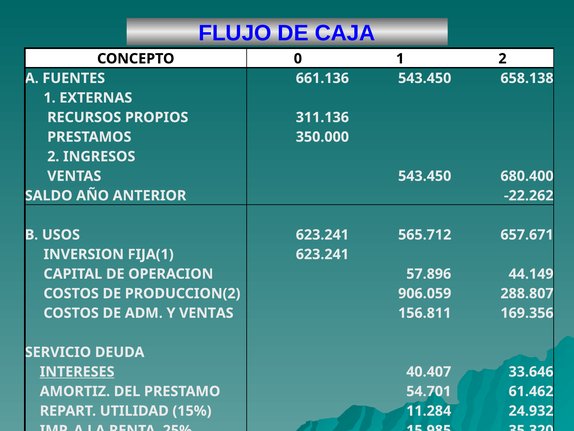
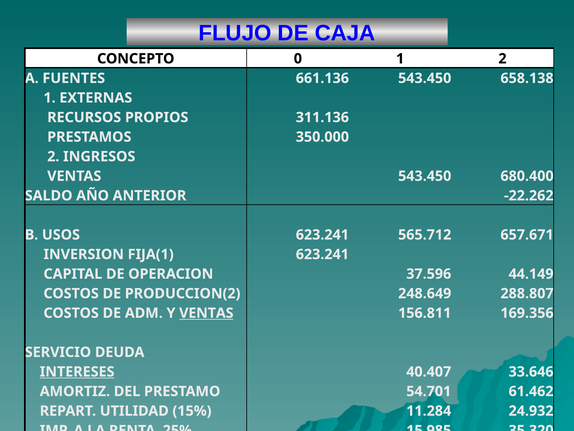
57.896: 57.896 -> 37.596 (429, 274)
906.059: 906.059 -> 248.649 (425, 293)
VENTAS underline: none -> present (206, 313)
